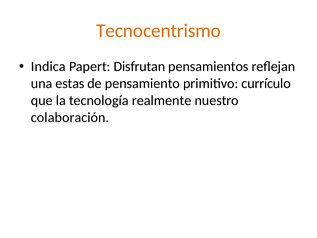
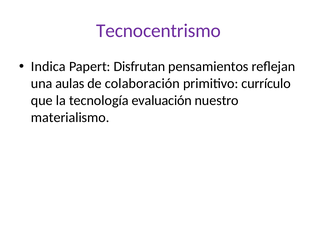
Tecnocentrismo colour: orange -> purple (158, 31)
estas: estas -> aulas (70, 83)
pensamiento: pensamiento -> colaboración (142, 83)
realmente: realmente -> evaluación (162, 100)
colaboración: colaboración -> materialismo (70, 117)
